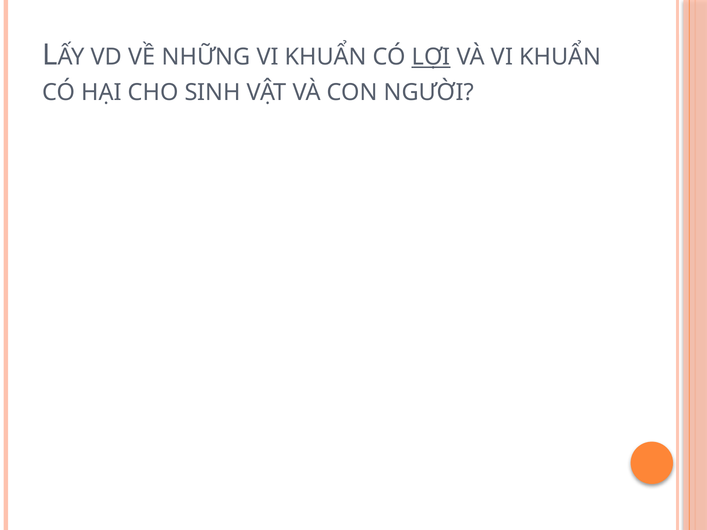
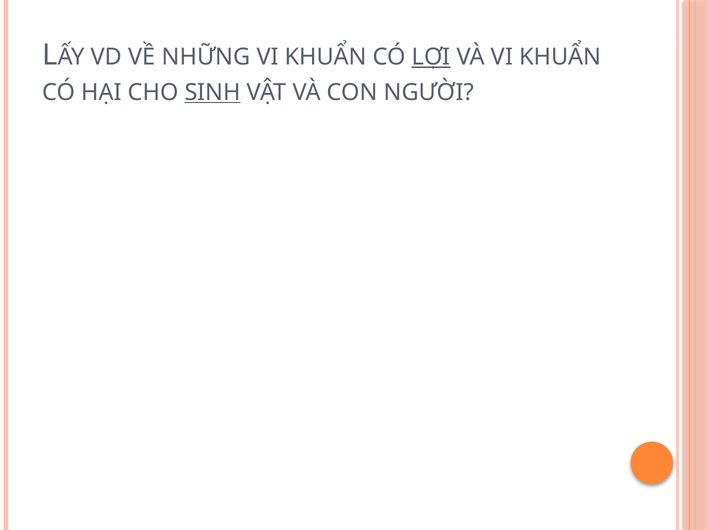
SINH underline: none -> present (213, 92)
